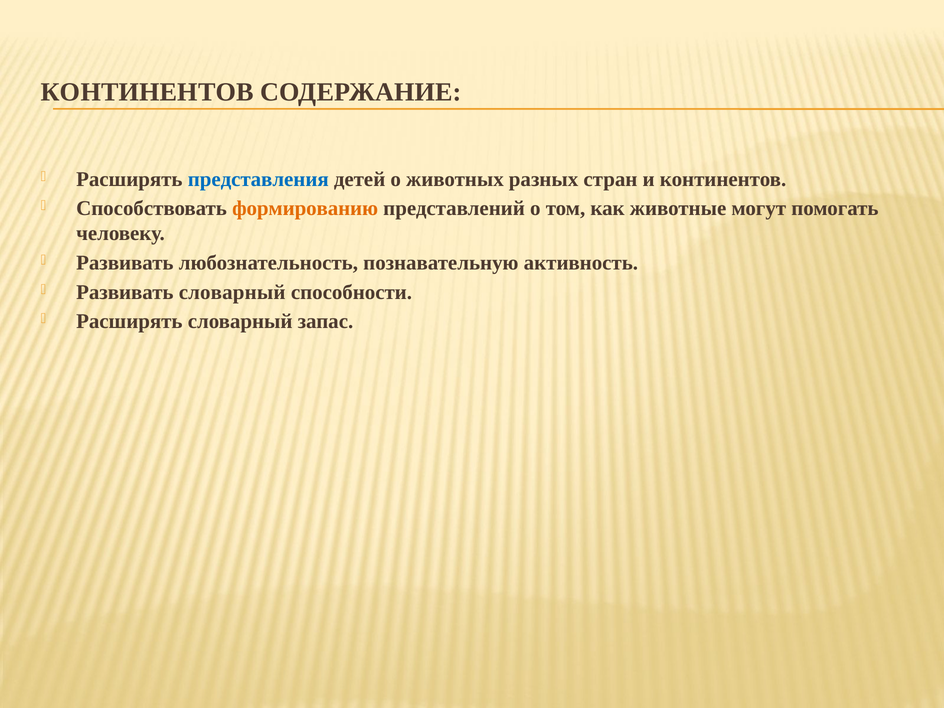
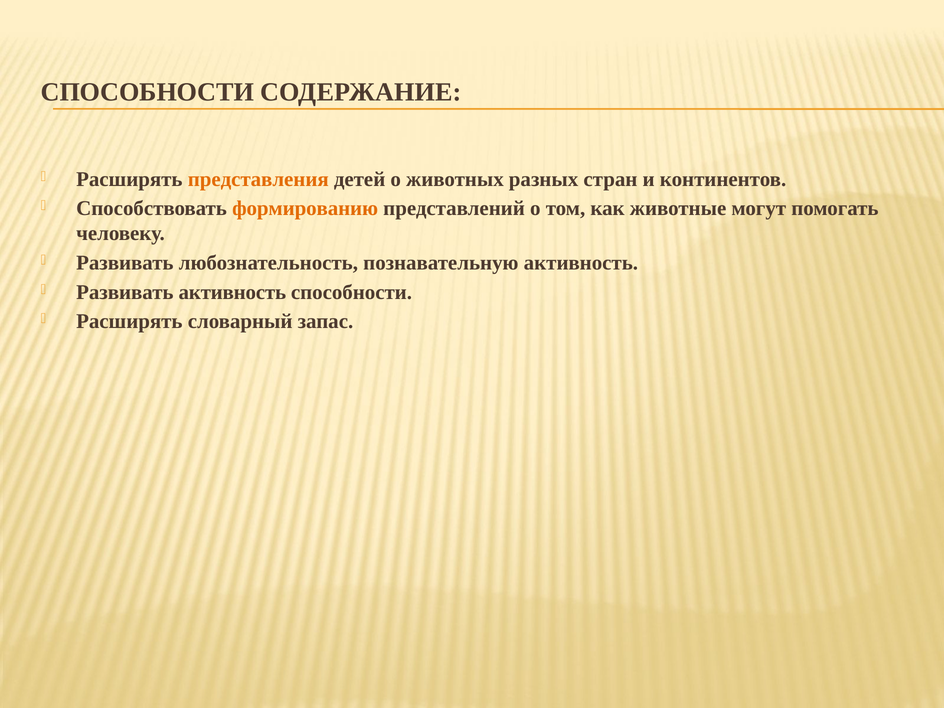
КОНТИНЕНТОВ: КОНТИНЕНТОВ -> СПОСОБНОСТИ (147, 92)
представления colour: blue -> orange (258, 179)
Развивать словарный: словарный -> активность (232, 292)
